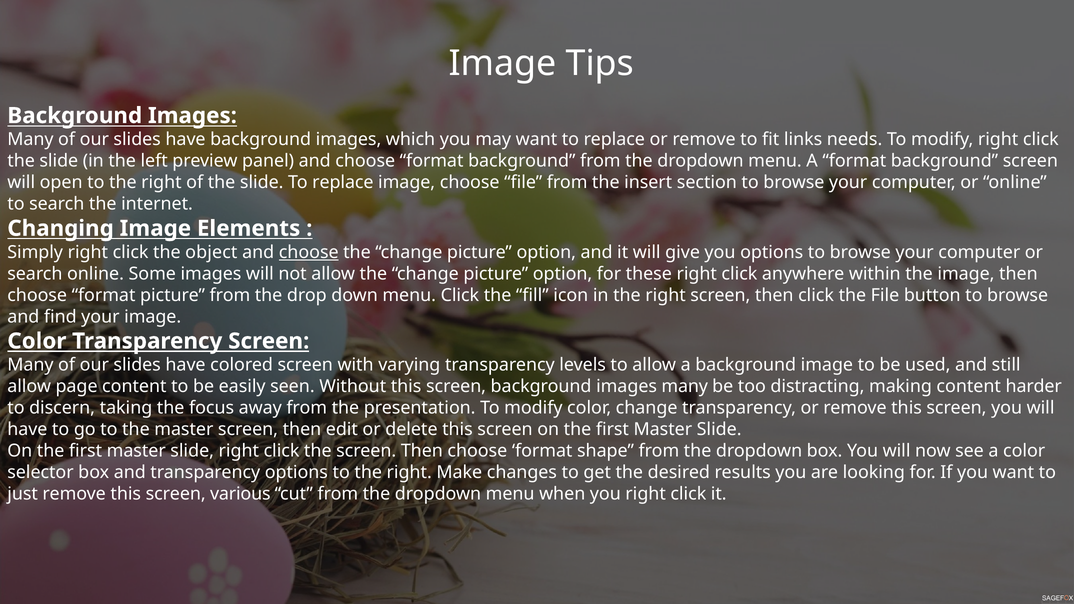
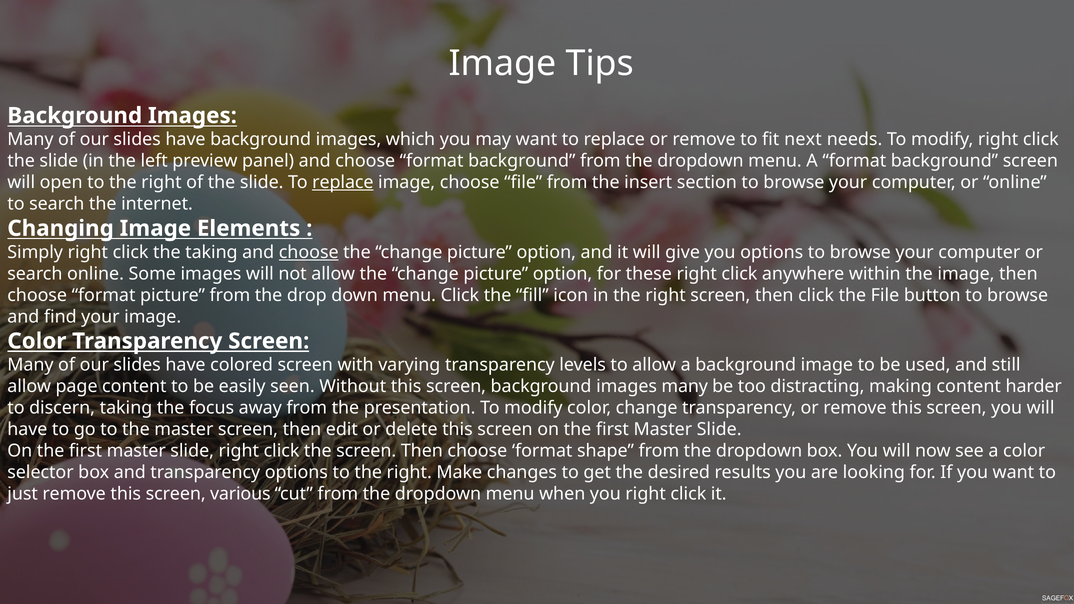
links: links -> next (803, 140)
replace underline: none -> present (343, 183)
the object: object -> taking (211, 252)
